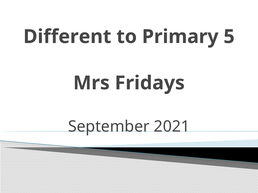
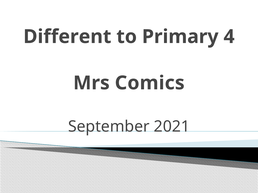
5: 5 -> 4 (229, 37)
Fridays: Fridays -> Comics (150, 83)
